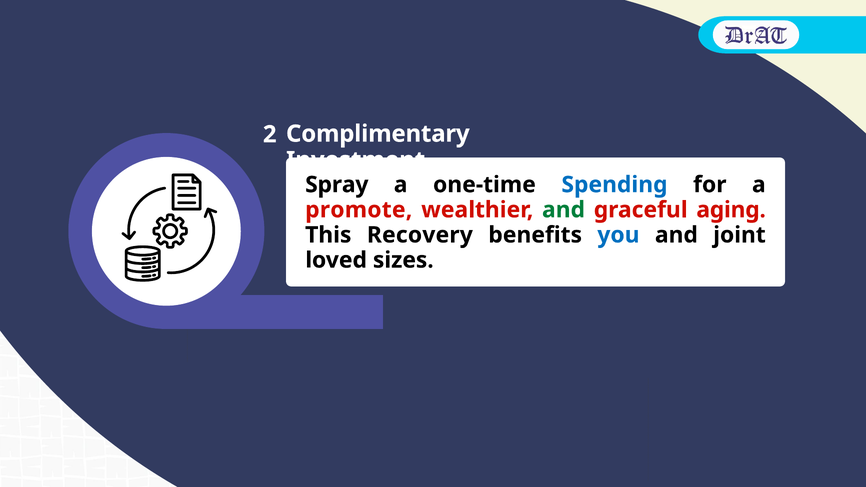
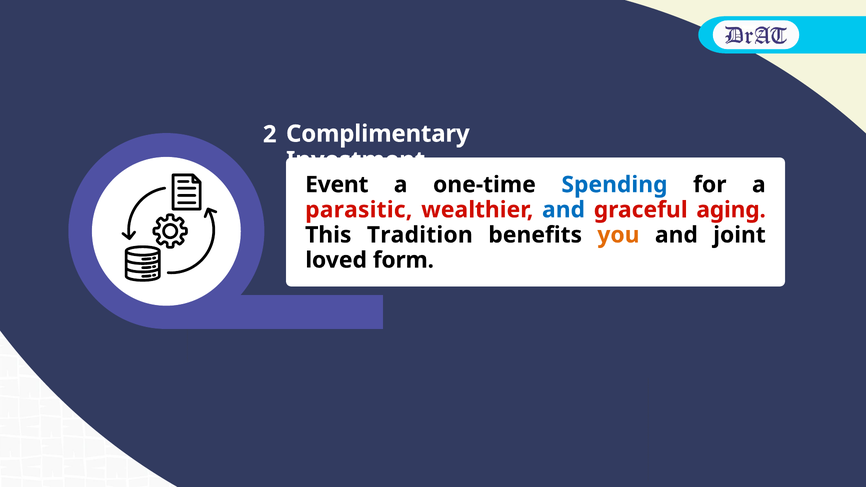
Spray: Spray -> Event (337, 185)
promote: promote -> parasitic (359, 210)
and colour: green -> blue (564, 210)
Recovery: Recovery -> Tradition (420, 235)
you colour: blue -> orange (618, 235)
sizes: sizes -> form (403, 260)
